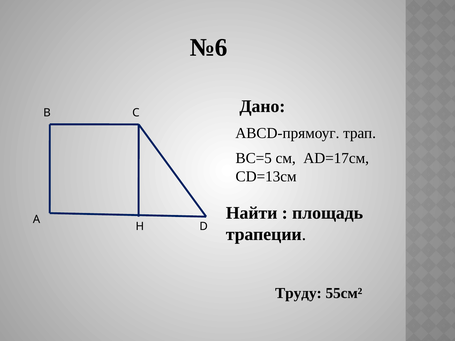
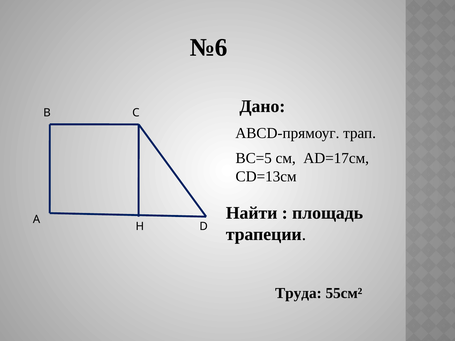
Труду: Труду -> Труда (298, 293)
